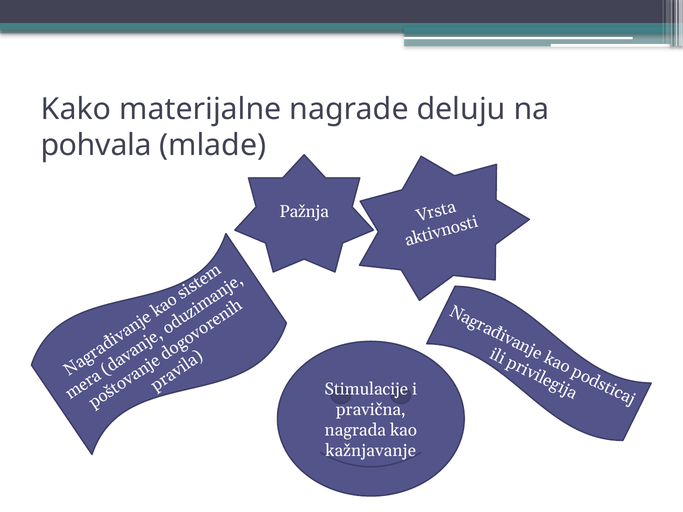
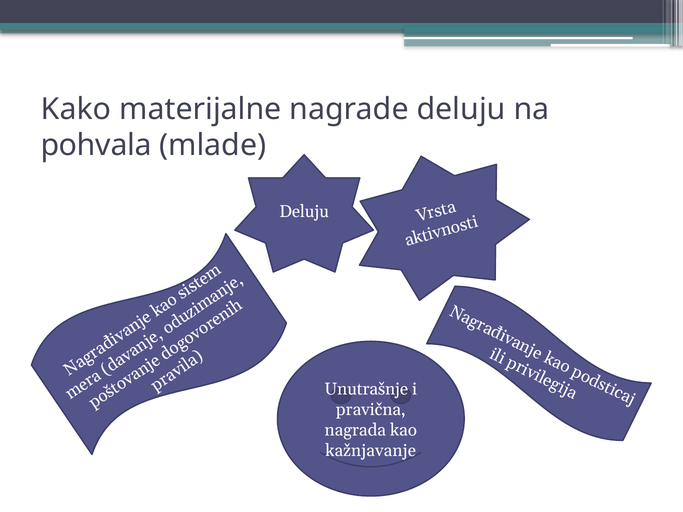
Pažnja: Pažnja -> Deluju (304, 212)
Stimulacije: Stimulacije -> Unutrašnje (366, 389)
